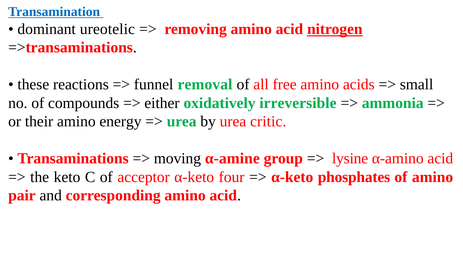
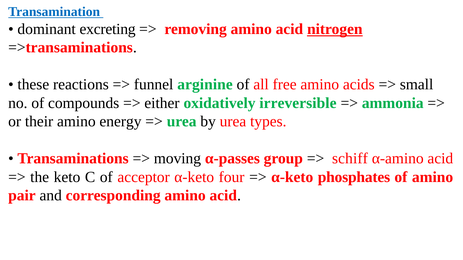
ureotelic: ureotelic -> excreting (108, 29)
removal: removal -> arginine (205, 85)
critic: critic -> types (268, 122)
α-amine: α-amine -> α-passes (232, 159)
lysine: lysine -> schiff (350, 159)
